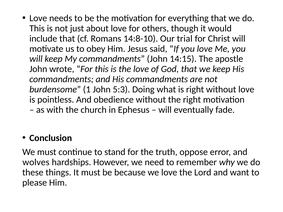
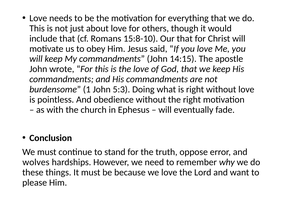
14:8-10: 14:8-10 -> 15:8-10 (141, 39)
Our trial: trial -> that (185, 39)
